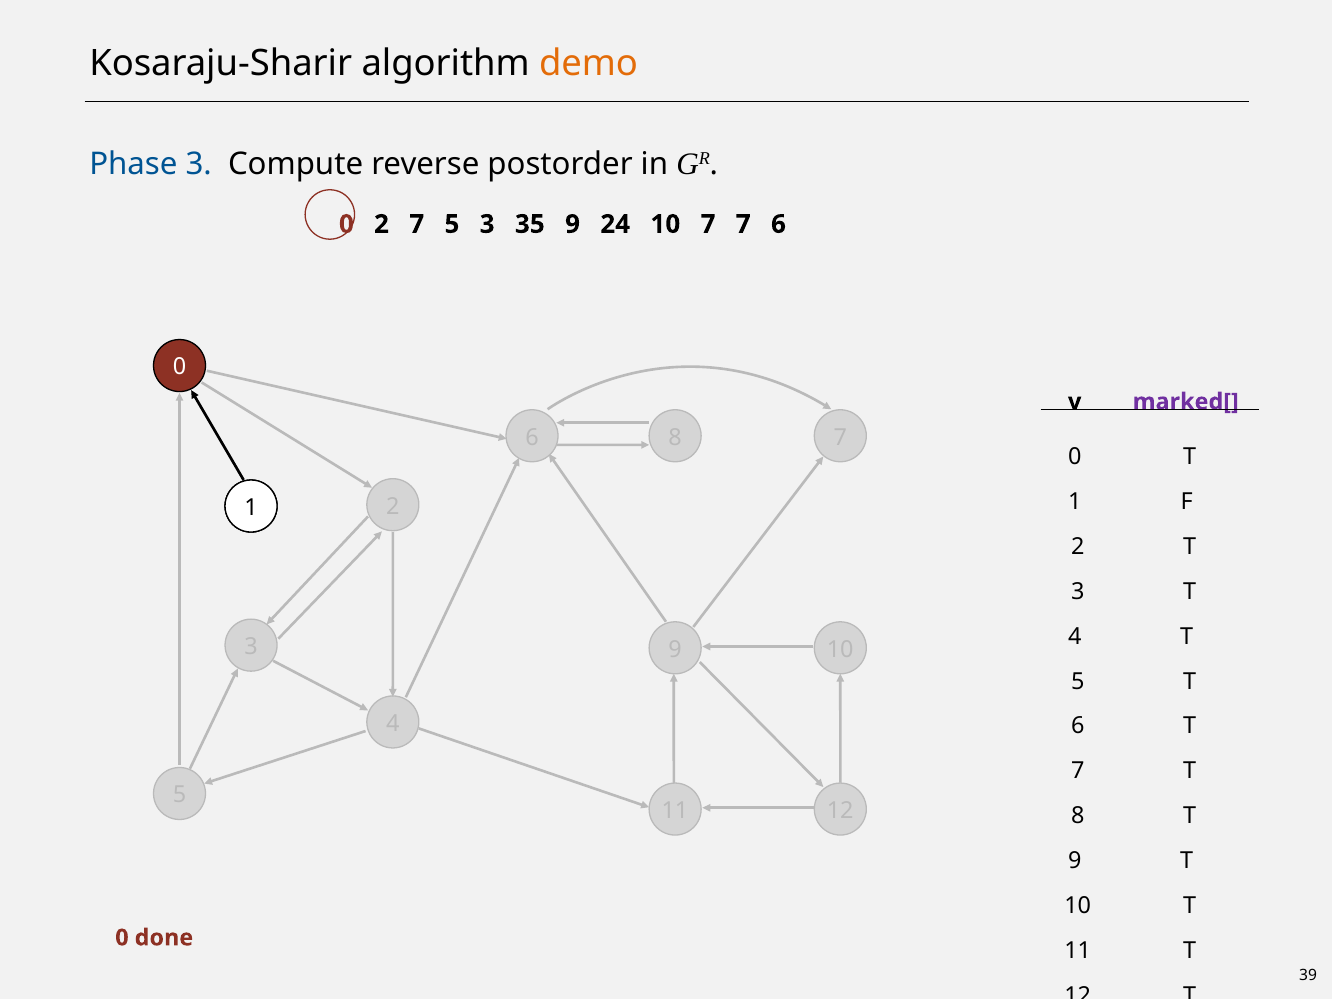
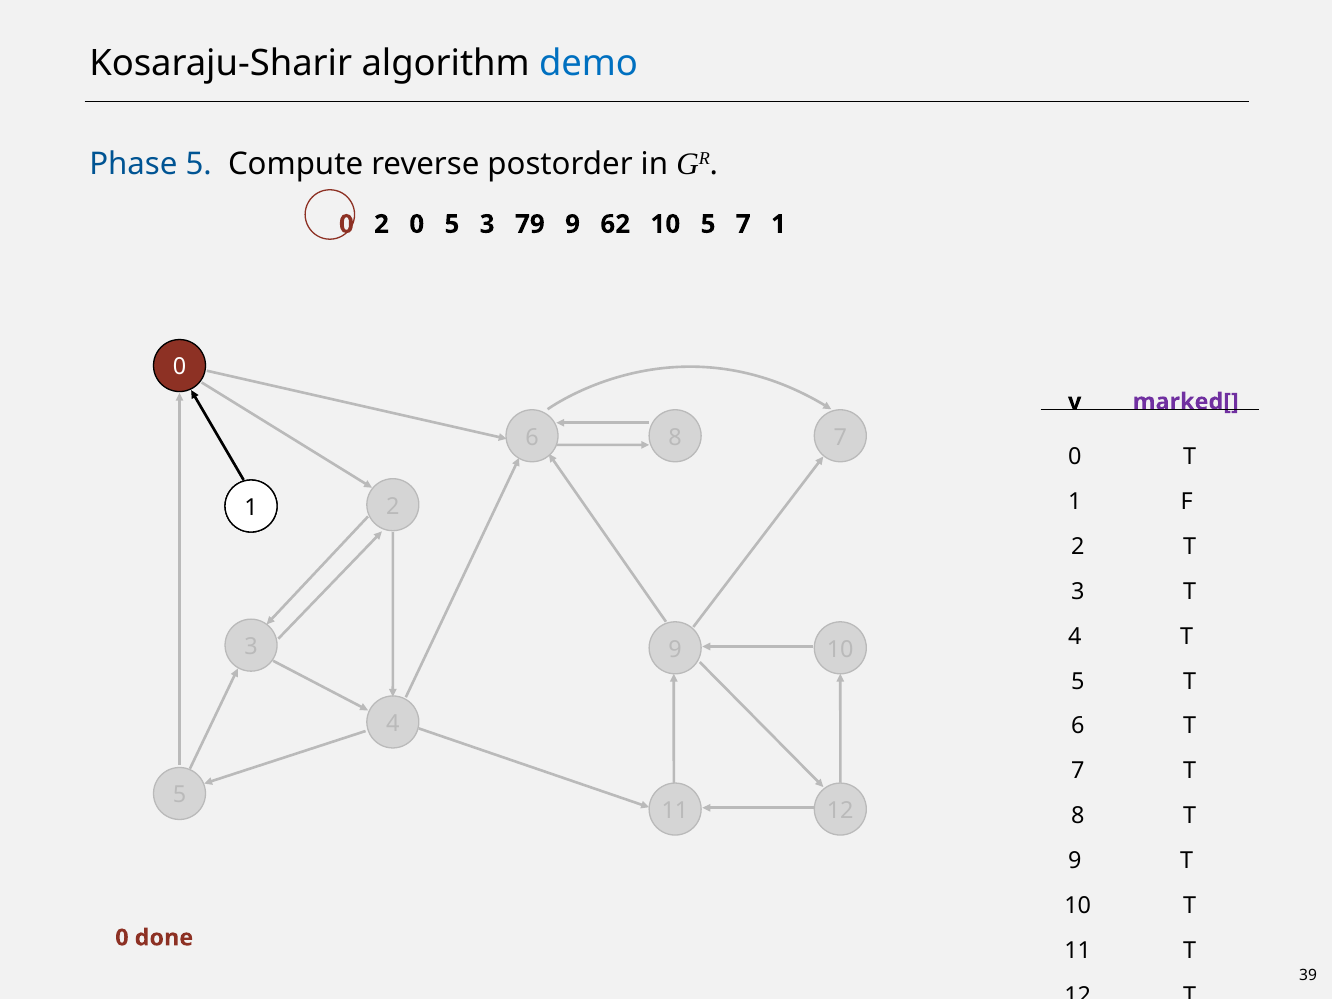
demo colour: orange -> blue (589, 64)
Phase 3: 3 -> 5 (199, 164)
2 7: 7 -> 0 (417, 224)
35: 35 -> 79 (530, 224)
24: 24 -> 62 (615, 224)
10 7: 7 -> 5 (708, 224)
6: 6 -> 1 (778, 224)
